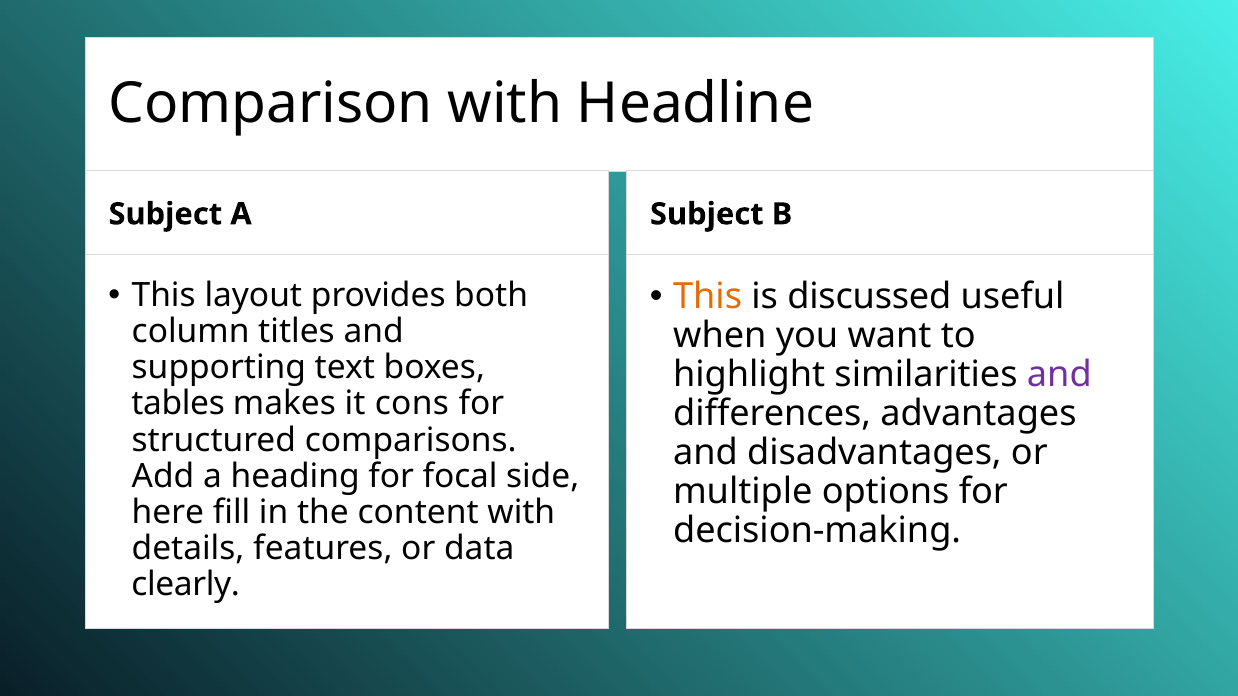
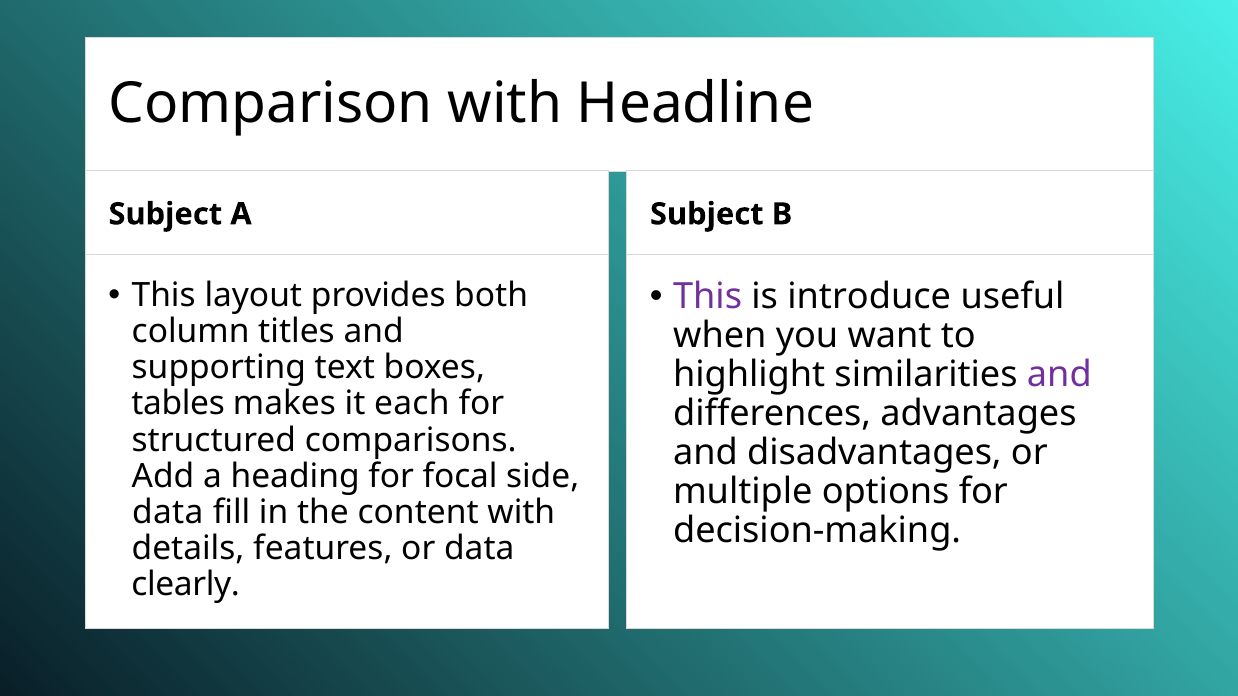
This colour: orange -> purple (708, 297)
discussed: discussed -> introduce (869, 297)
cons: cons -> each (412, 404)
here: here -> data (168, 513)
